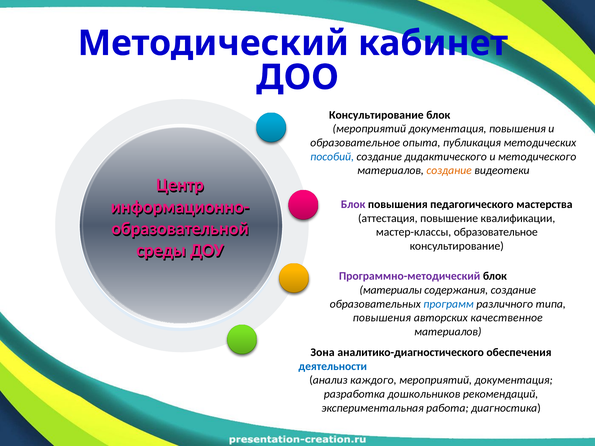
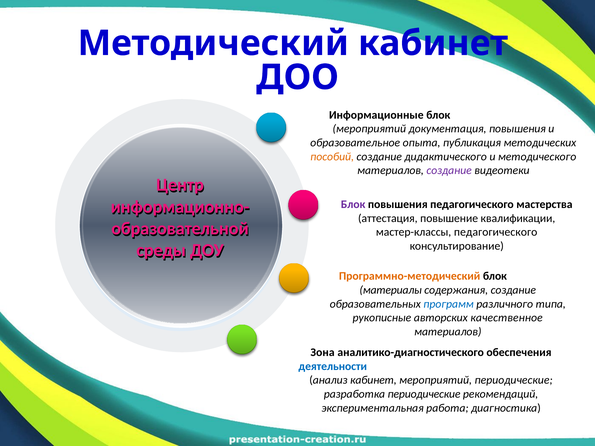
Консультирование: Консультирование -> Информационные (376, 115)
пособий colour: blue -> orange (332, 157)
создание colour: orange -> purple (449, 171)
мастер-классы образовательное: образовательное -> педагогического (496, 232)
Программно-методический colour: purple -> orange (410, 276)
повышения: повышения -> рукописные (382, 318)
анализ каждого: каждого -> кабинет (373, 380)
документация: документация -> периодические (514, 380)
разработка дошкольников: дошкольников -> периодические (424, 394)
